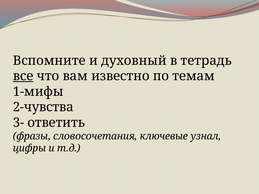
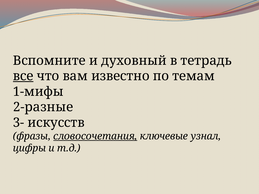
2-чувства: 2-чувства -> 2-разные (43, 107)
ответить: ответить -> искусств (56, 123)
словосочетания underline: none -> present (95, 136)
